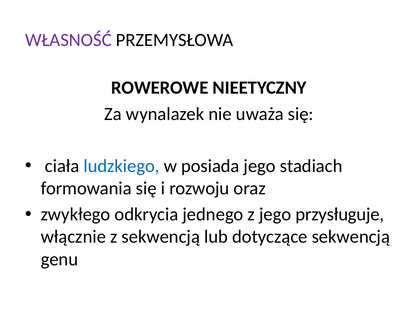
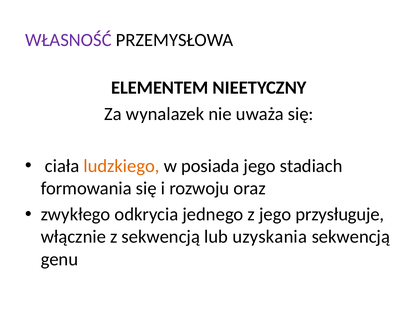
ROWEROWE: ROWEROWE -> ELEMENTEM (160, 88)
ludzkiego colour: blue -> orange (122, 166)
dotyczące: dotyczące -> uzyskania (270, 236)
